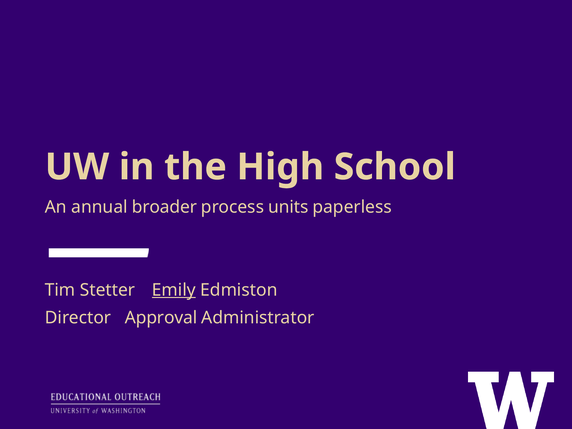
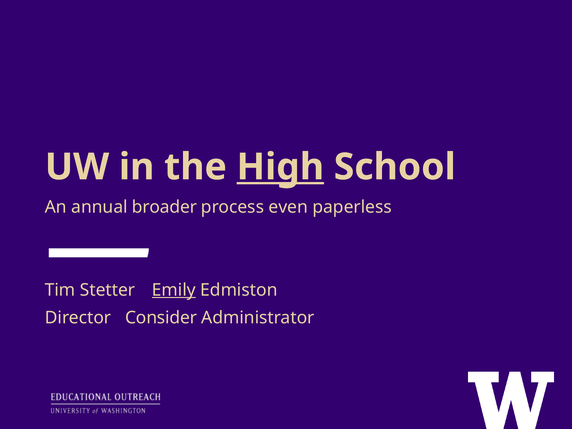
High underline: none -> present (280, 167)
units: units -> even (288, 207)
Approval: Approval -> Consider (161, 318)
